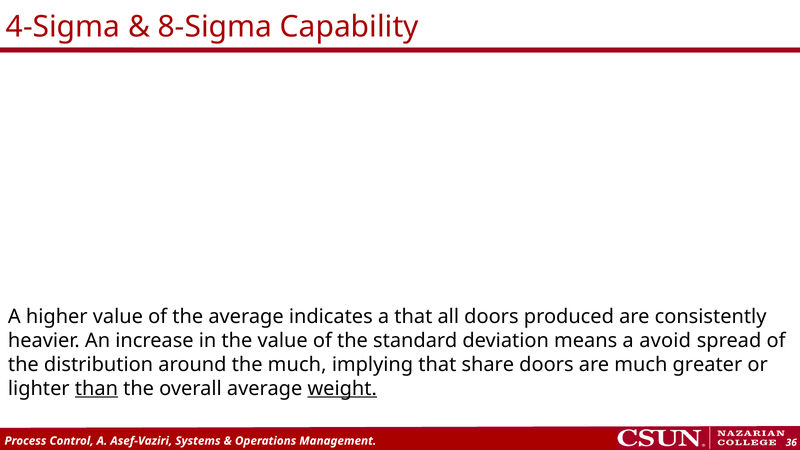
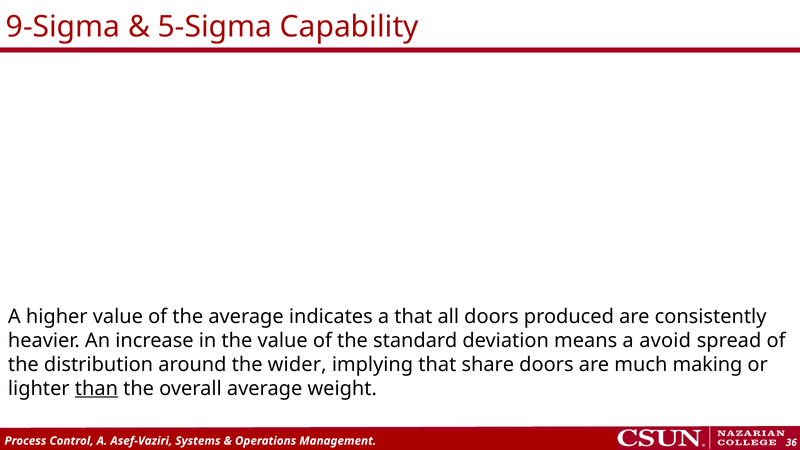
4-Sigma: 4-Sigma -> 9-Sigma (63, 27)
8-Sigma: 8-Sigma -> 5-Sigma (215, 27)
the much: much -> wider (297, 364)
greater: greater -> making (707, 364)
weight underline: present -> none (342, 388)
